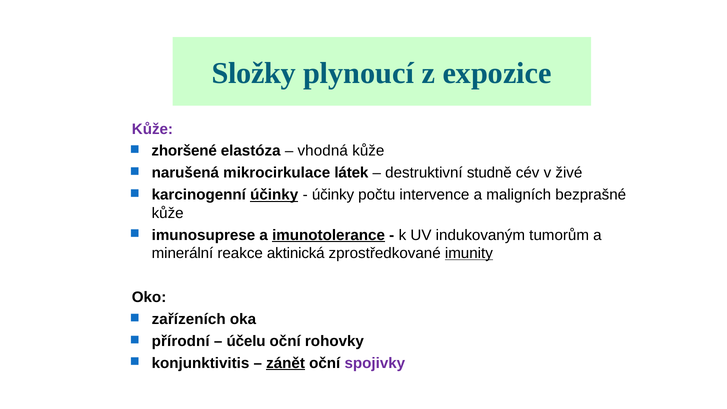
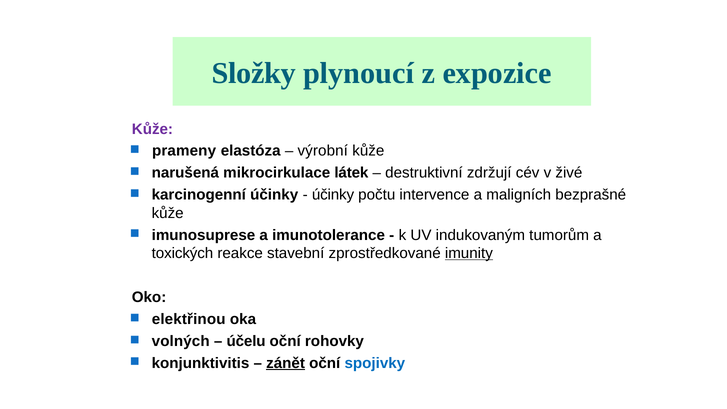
zhoršené: zhoršené -> prameny (184, 151)
vhodná: vhodná -> výrobní (323, 151)
studně: studně -> zdržují (489, 173)
účinky underline: present -> none (274, 195)
imunotolerance underline: present -> none (329, 235)
minerální: minerální -> toxických (182, 253)
aktinická: aktinická -> stavební (296, 253)
zařízeních: zařízeních -> elektřinou (189, 319)
přírodní: přírodní -> volných (181, 341)
spojivky colour: purple -> blue (375, 363)
